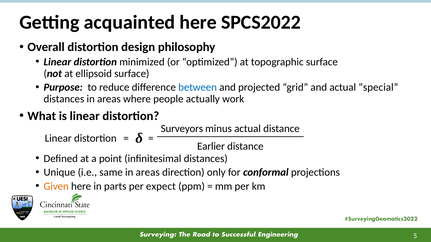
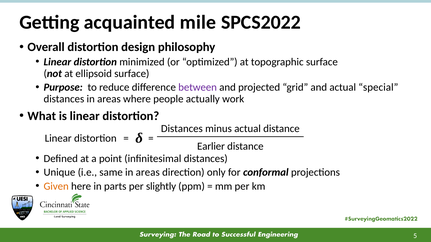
acquainted here: here -> mile (198, 22)
between colour: blue -> purple (198, 87)
Surveyors: Surveyors -> Distances (182, 129)
expect: expect -> slightly (161, 186)
